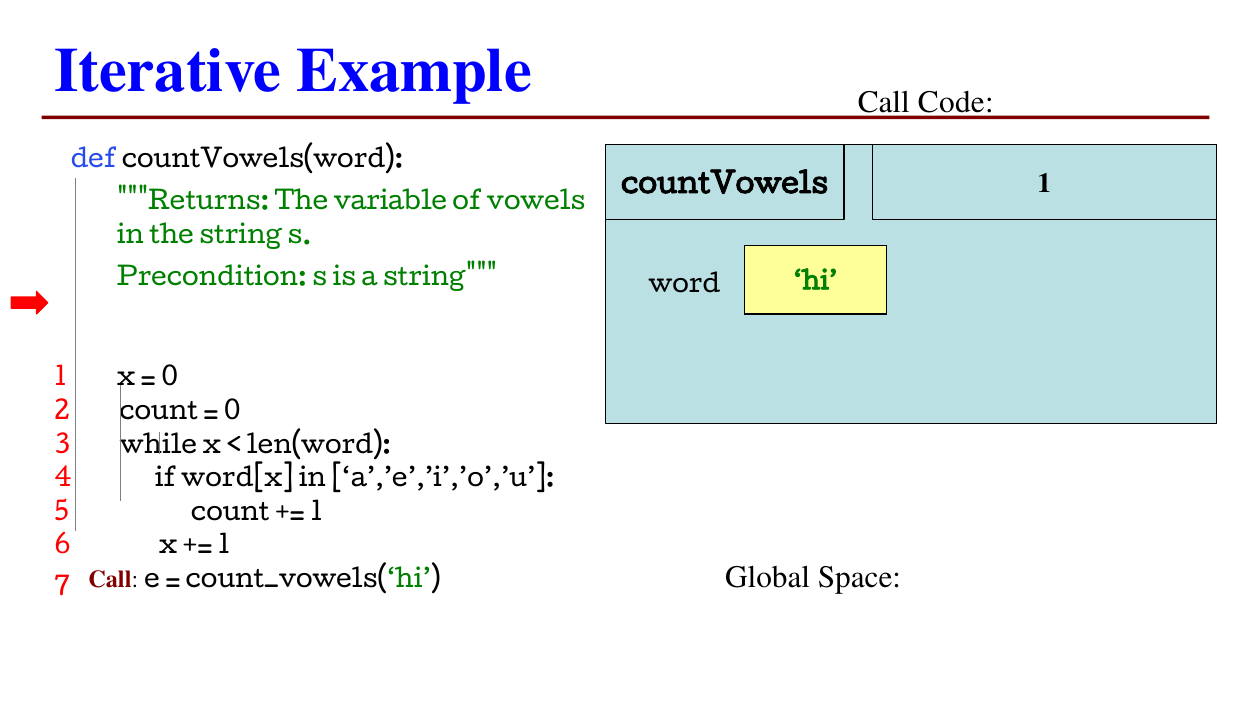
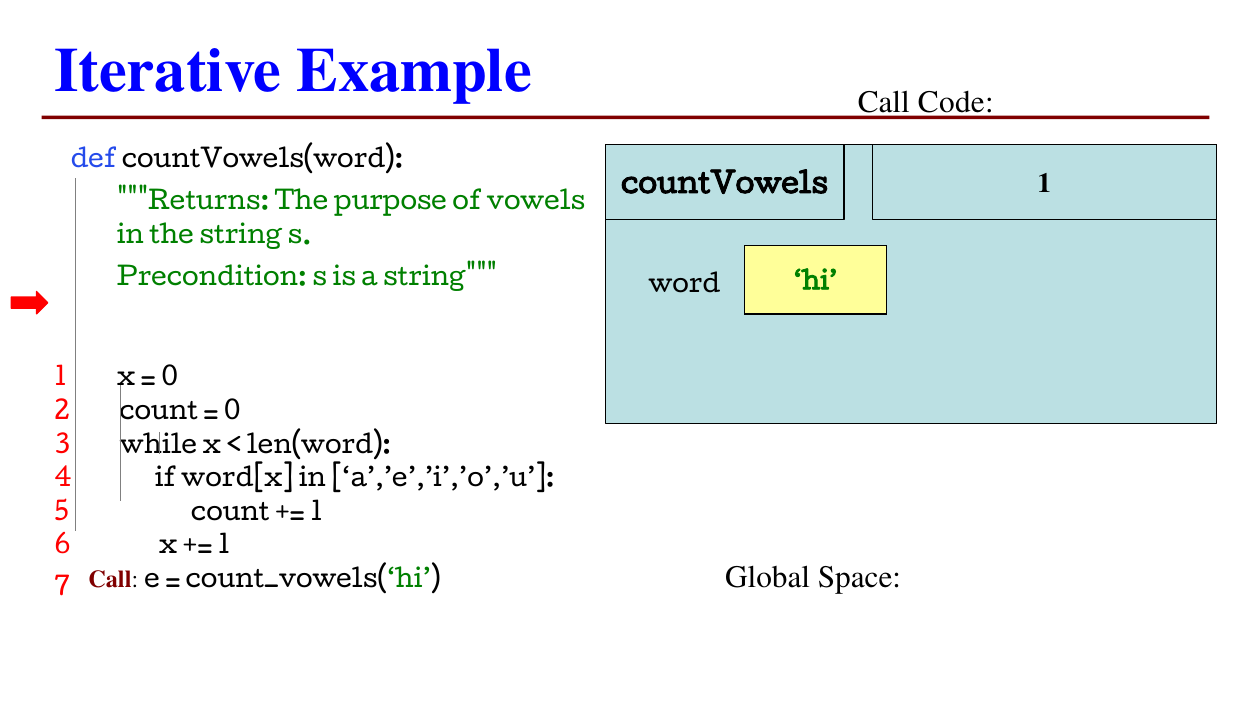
variable: variable -> purpose (390, 202)
